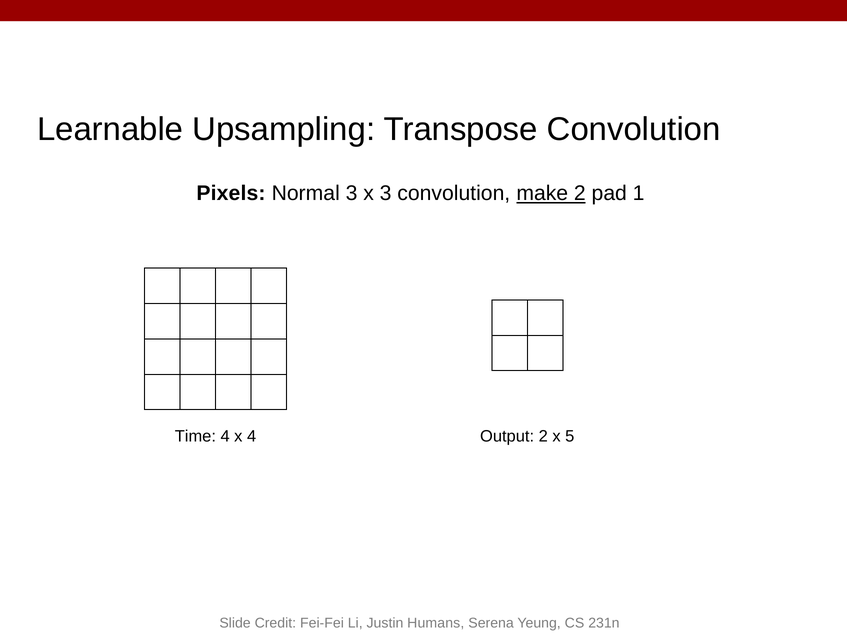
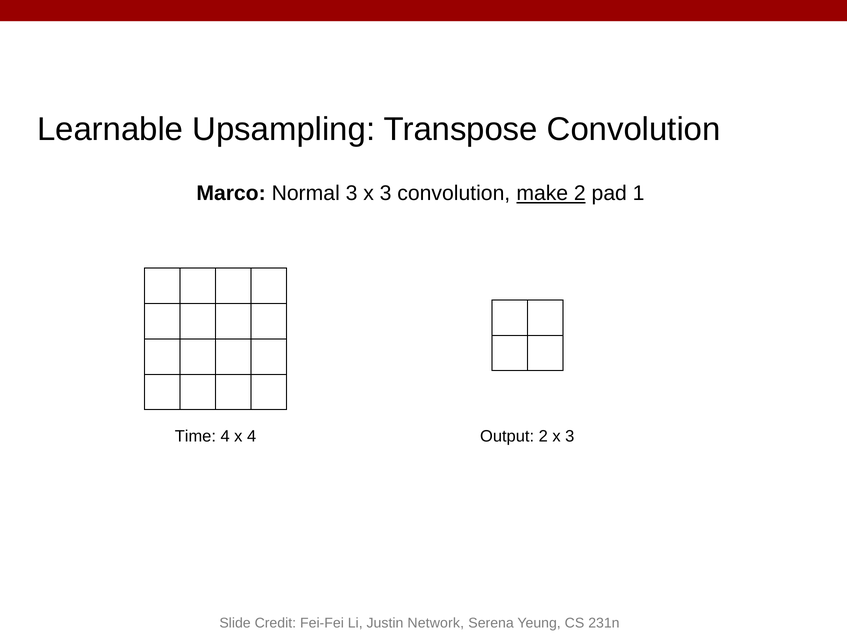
Pixels: Pixels -> Marco (231, 193)
2 x 5: 5 -> 3 (570, 436)
Humans: Humans -> Network (436, 623)
